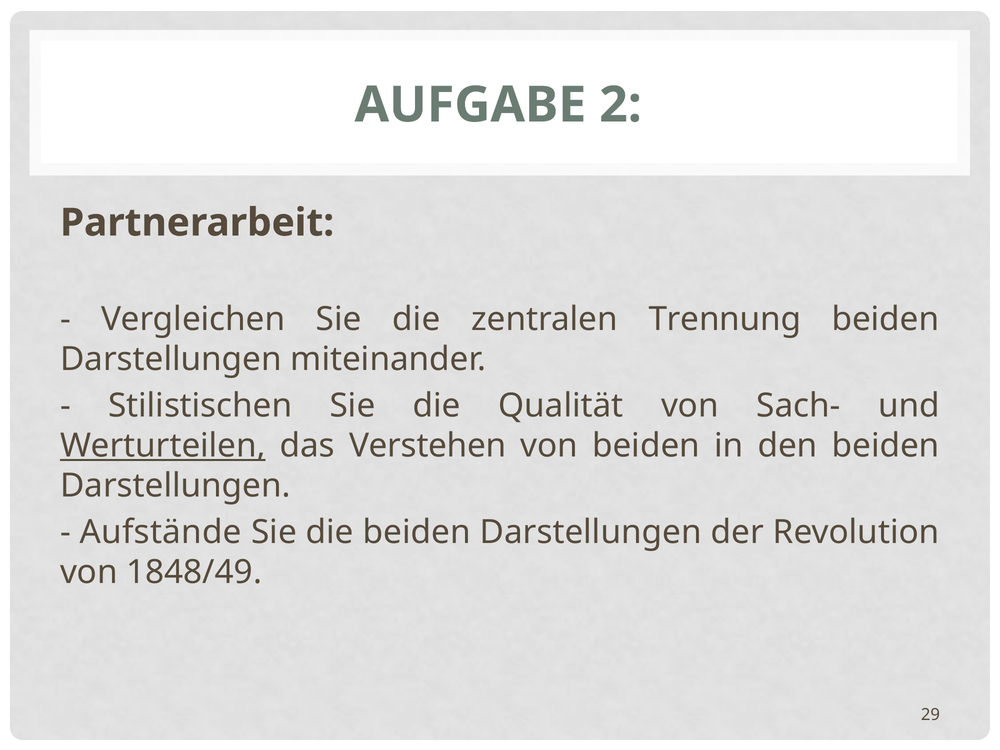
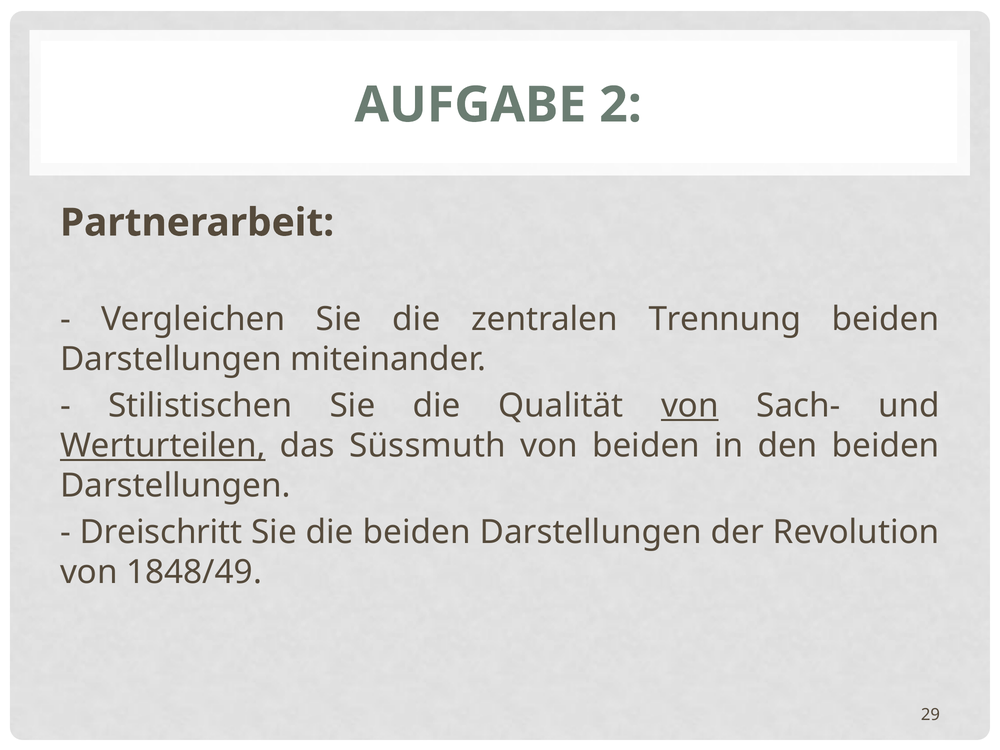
von underline: none -> present (690, 406)
Verstehen: Verstehen -> Süssmuth (428, 446)
Aufstände: Aufstände -> Dreischritt (161, 532)
